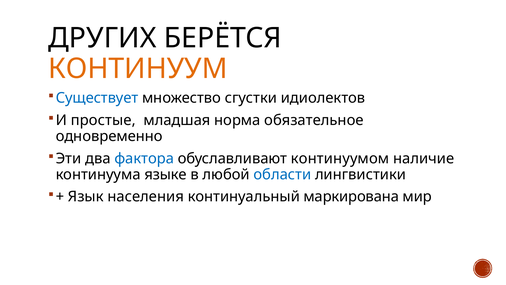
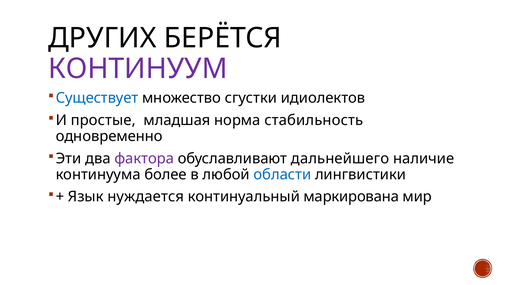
КОНТИНУУМ colour: orange -> purple (138, 69)
обязательное: обязательное -> стабильность (314, 120)
фактора colour: blue -> purple (144, 158)
континуумом: континуумом -> дальнейшего (340, 158)
языке: языке -> более (166, 174)
населения: населения -> нуждается (146, 197)
